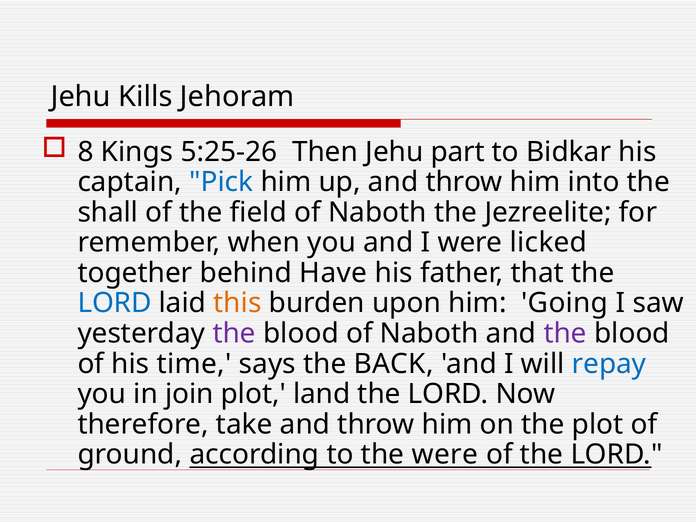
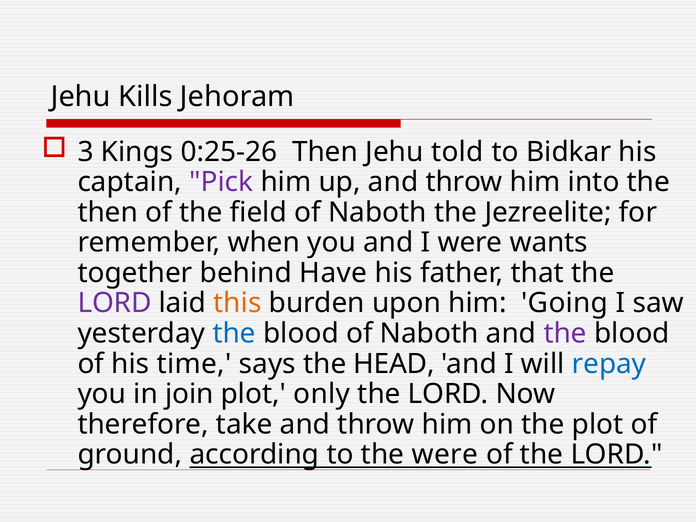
8: 8 -> 3 (86, 152)
5:25-26: 5:25-26 -> 0:25-26 (229, 152)
part: part -> told (458, 152)
Pick colour: blue -> purple (221, 182)
shall: shall -> then (108, 212)
licked: licked -> wants (549, 243)
LORD colour: blue -> purple (115, 303)
the colour: purple -> blue (234, 334)
BACK: BACK -> HEAD (394, 364)
land: land -> only (322, 394)
